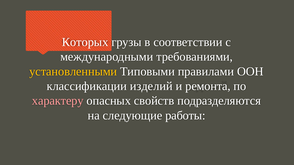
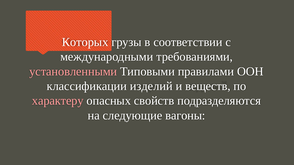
установленными colour: yellow -> pink (73, 72)
ремонта: ремонта -> веществ (208, 86)
работы: работы -> вагоны (185, 116)
